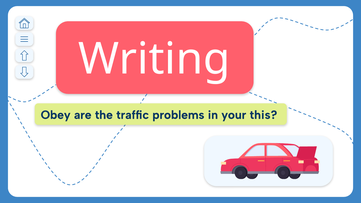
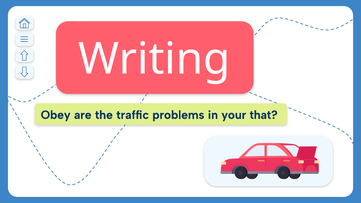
this: this -> that (264, 115)
